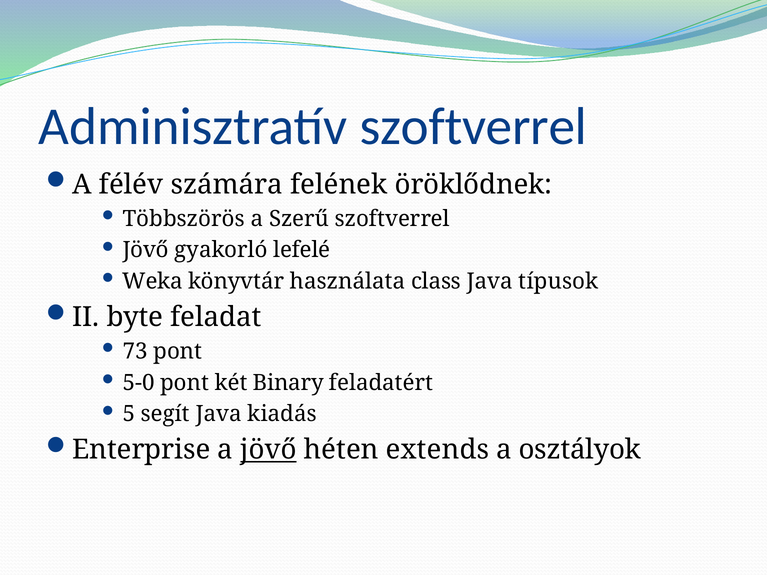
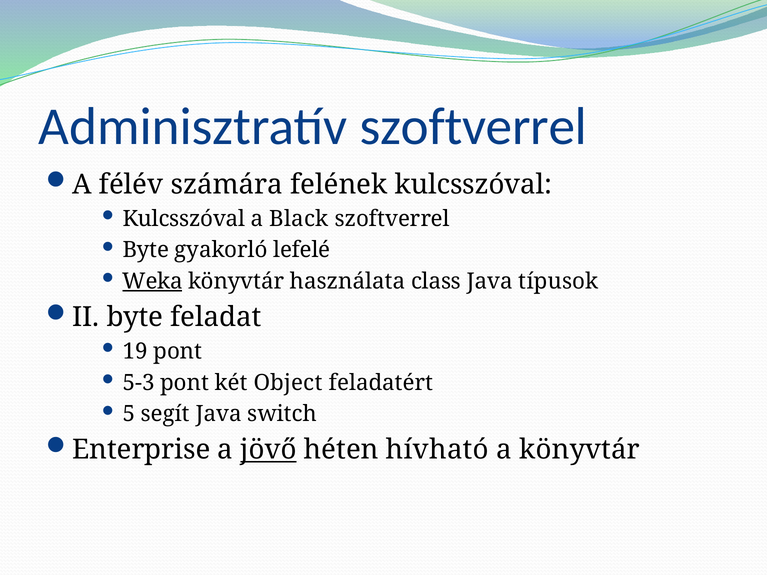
felének öröklődnek: öröklődnek -> kulcsszóval (473, 185)
Többszörös: Többszörös -> Kulcsszóval (184, 219)
Szerű: Szerű -> Black (299, 219)
Jövő: Jövő -> Byte (146, 250)
Weka underline: none -> present (153, 281)
73: 73 -> 19 (135, 351)
5-0: 5-0 -> 5-3 (139, 383)
Binary: Binary -> Object (288, 383)
kiadás: kiadás -> switch (282, 414)
extends: extends -> hívható (437, 450)
a osztályok: osztályok -> könyvtár (580, 450)
